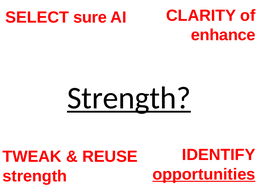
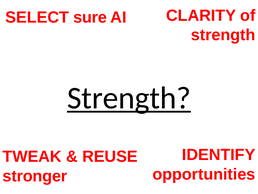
enhance: enhance -> strength (223, 35)
opportunities underline: present -> none (204, 174)
strength: strength -> stronger (35, 176)
